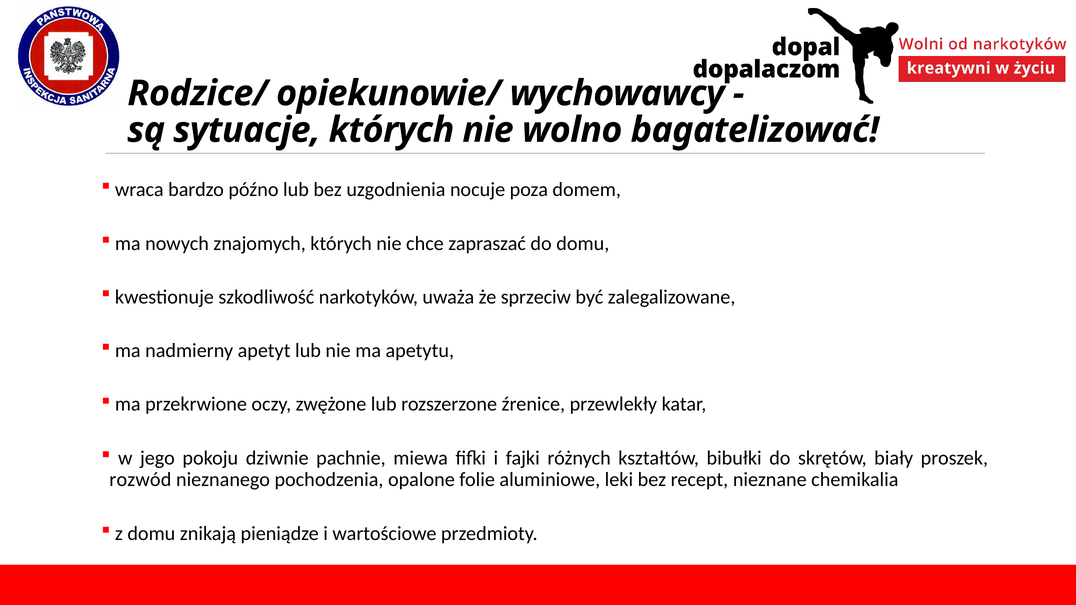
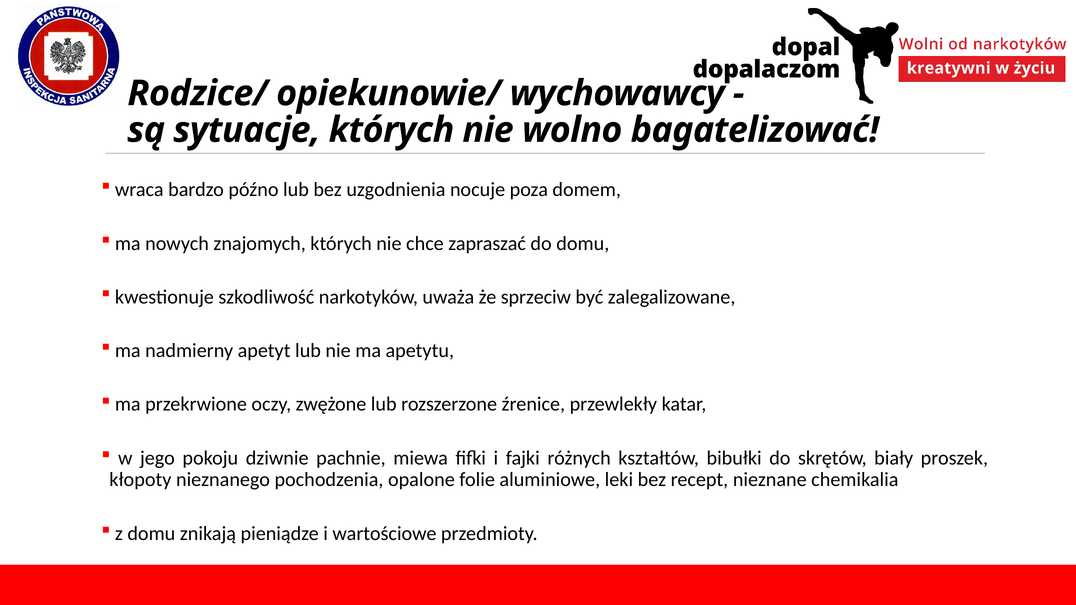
rozwód: rozwód -> kłopoty (140, 480)
